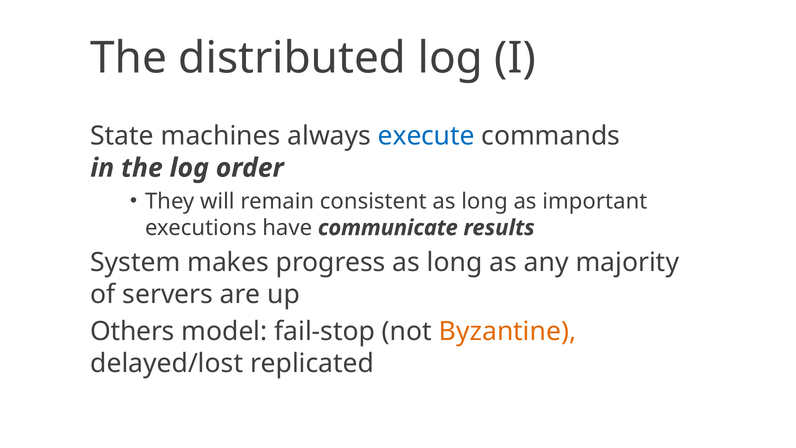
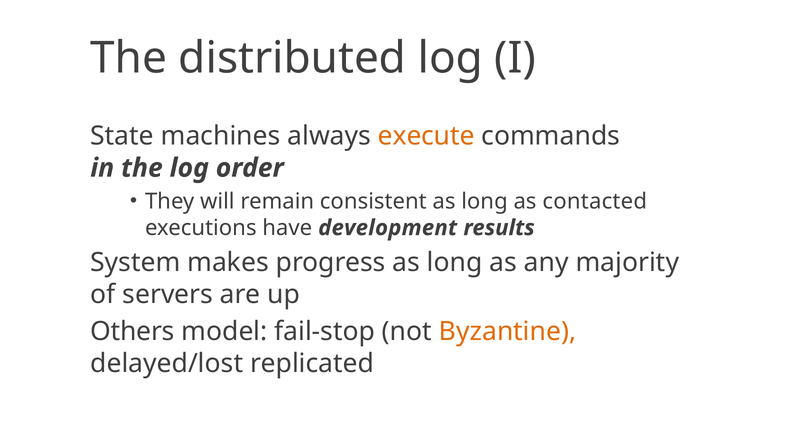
execute colour: blue -> orange (426, 136)
important: important -> contacted (595, 201)
communicate: communicate -> development (388, 228)
